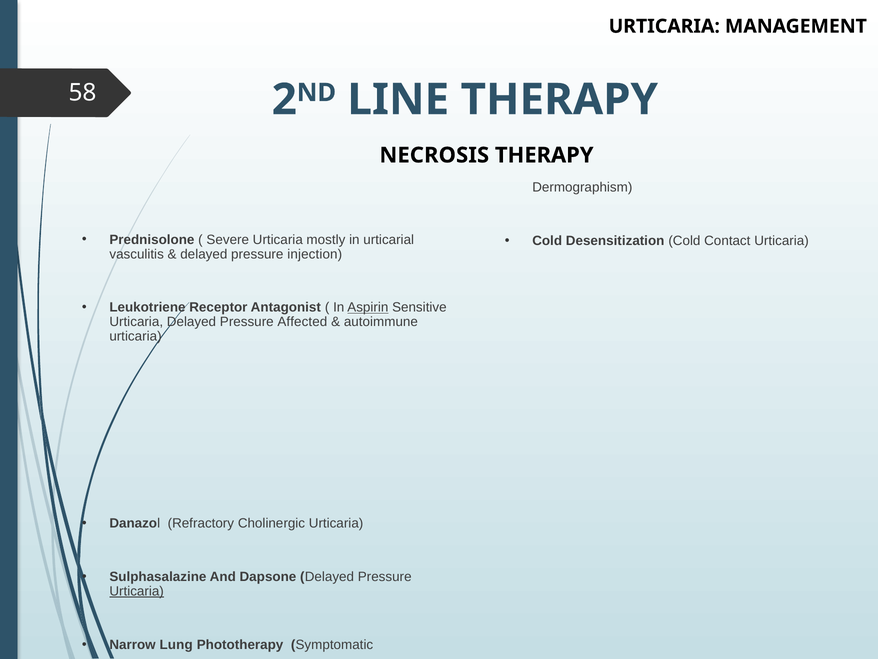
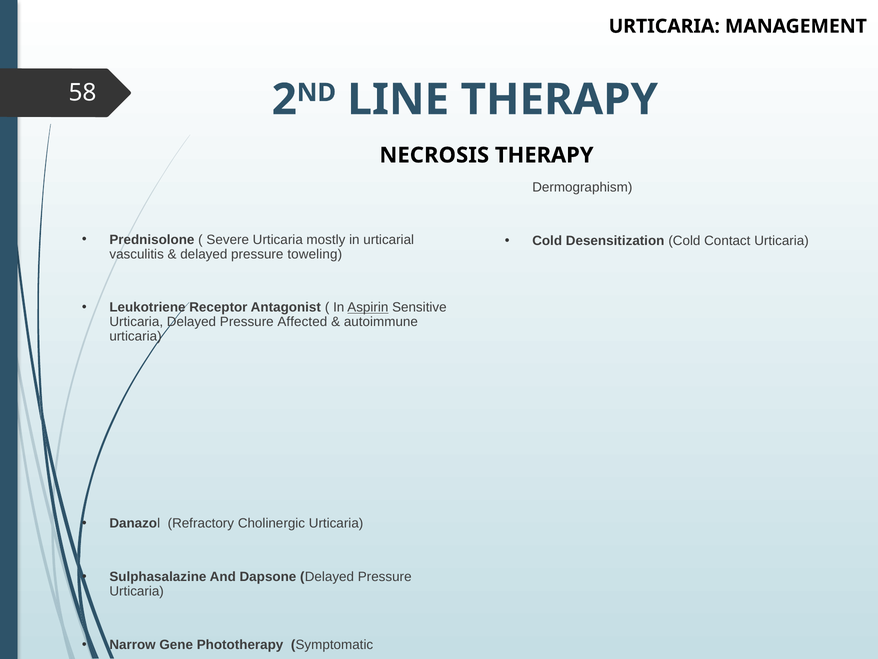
injection: injection -> toweling (315, 254)
Urticaria underline: present -> none (137, 591)
Lung: Lung -> Gene (176, 644)
